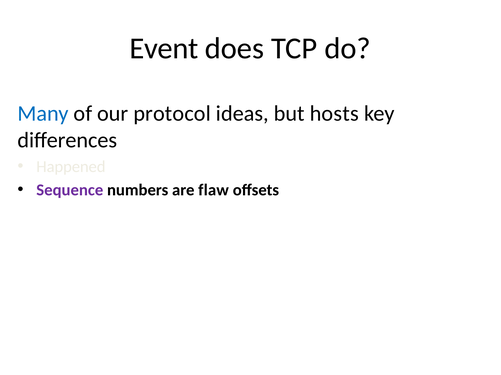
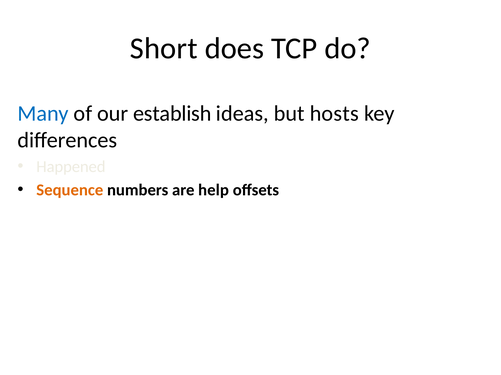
Event: Event -> Short (164, 48)
protocol: protocol -> establish (172, 114)
Sequence colour: purple -> orange (70, 190)
flaw: flaw -> help (214, 190)
